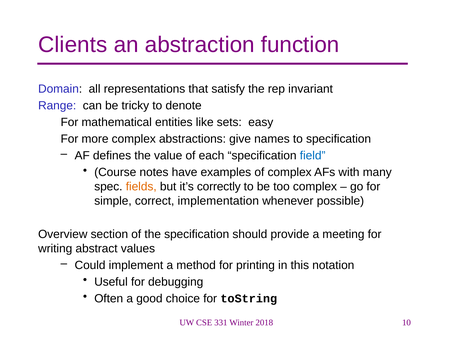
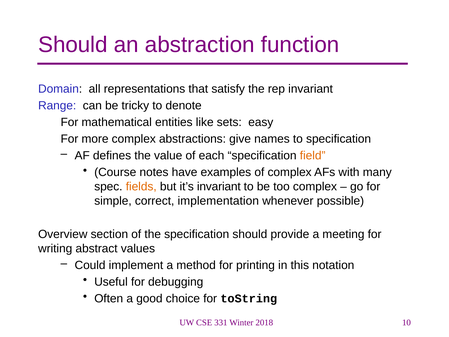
Clients: Clients -> Should (73, 45)
field colour: blue -> orange (313, 156)
it’s correctly: correctly -> invariant (219, 186)
